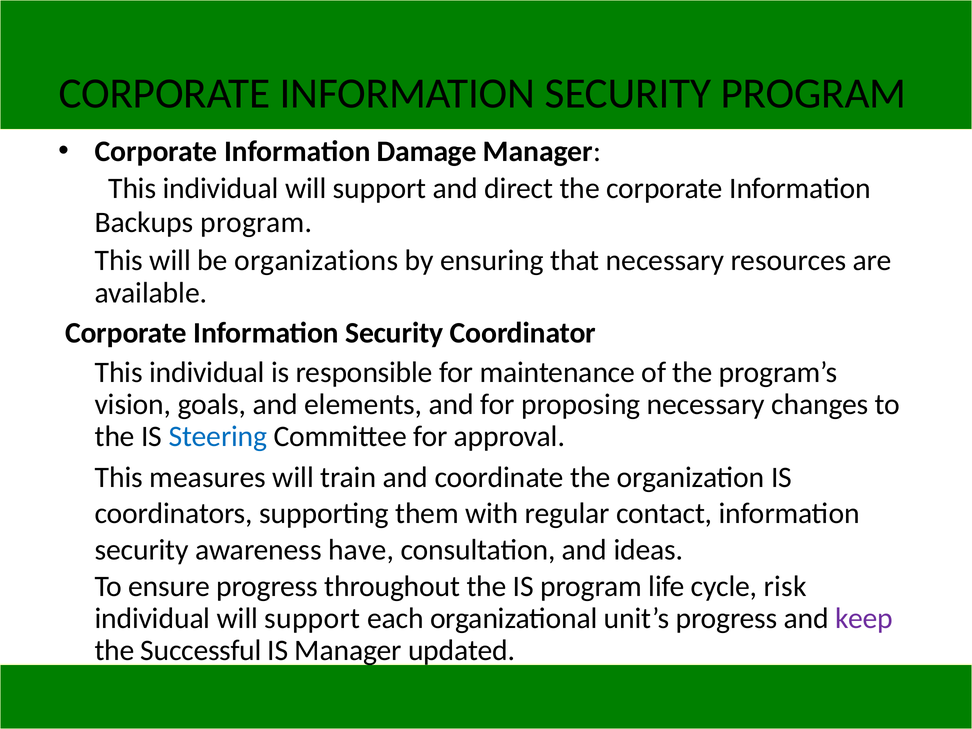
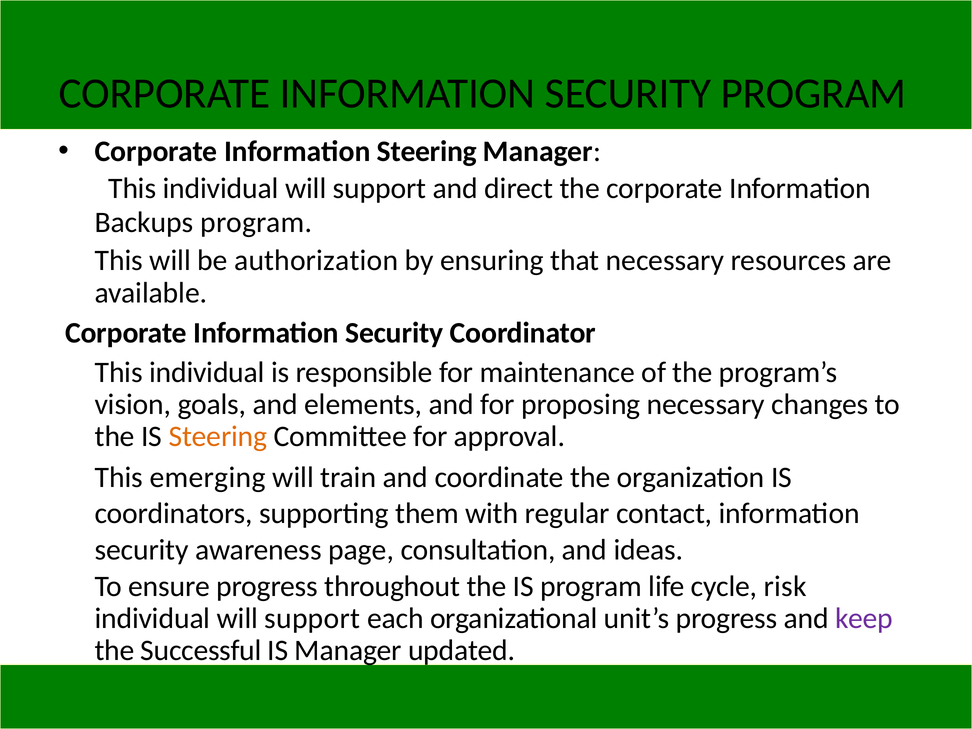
Information Damage: Damage -> Steering (427, 151)
organizations: organizations -> authorization (316, 261)
Steering colour: blue -> orange (218, 436)
measures: measures -> emerging (208, 477)
have: have -> page (361, 550)
